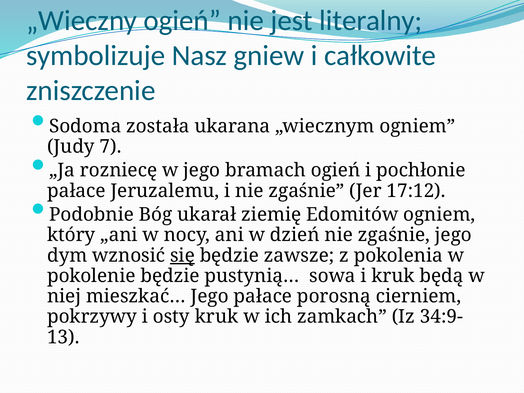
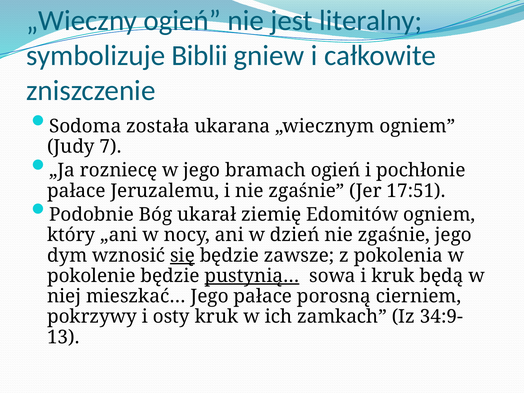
Nasz: Nasz -> Biblii (200, 55)
17:12: 17:12 -> 17:51 (416, 191)
pustynią… underline: none -> present (252, 276)
